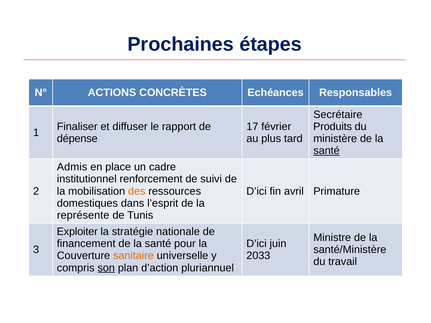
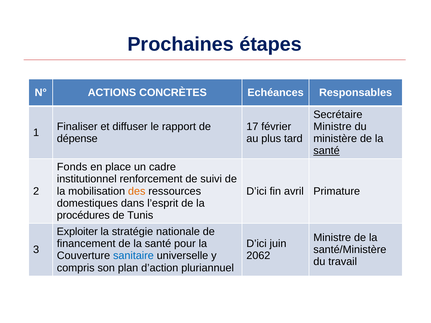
Produits: Produits -> Ministre (333, 127)
Admis: Admis -> Fonds (72, 167)
représente: représente -> procédures (83, 215)
sanitaire colour: orange -> blue (133, 256)
2033: 2033 -> 2062 (258, 256)
son underline: present -> none (106, 268)
